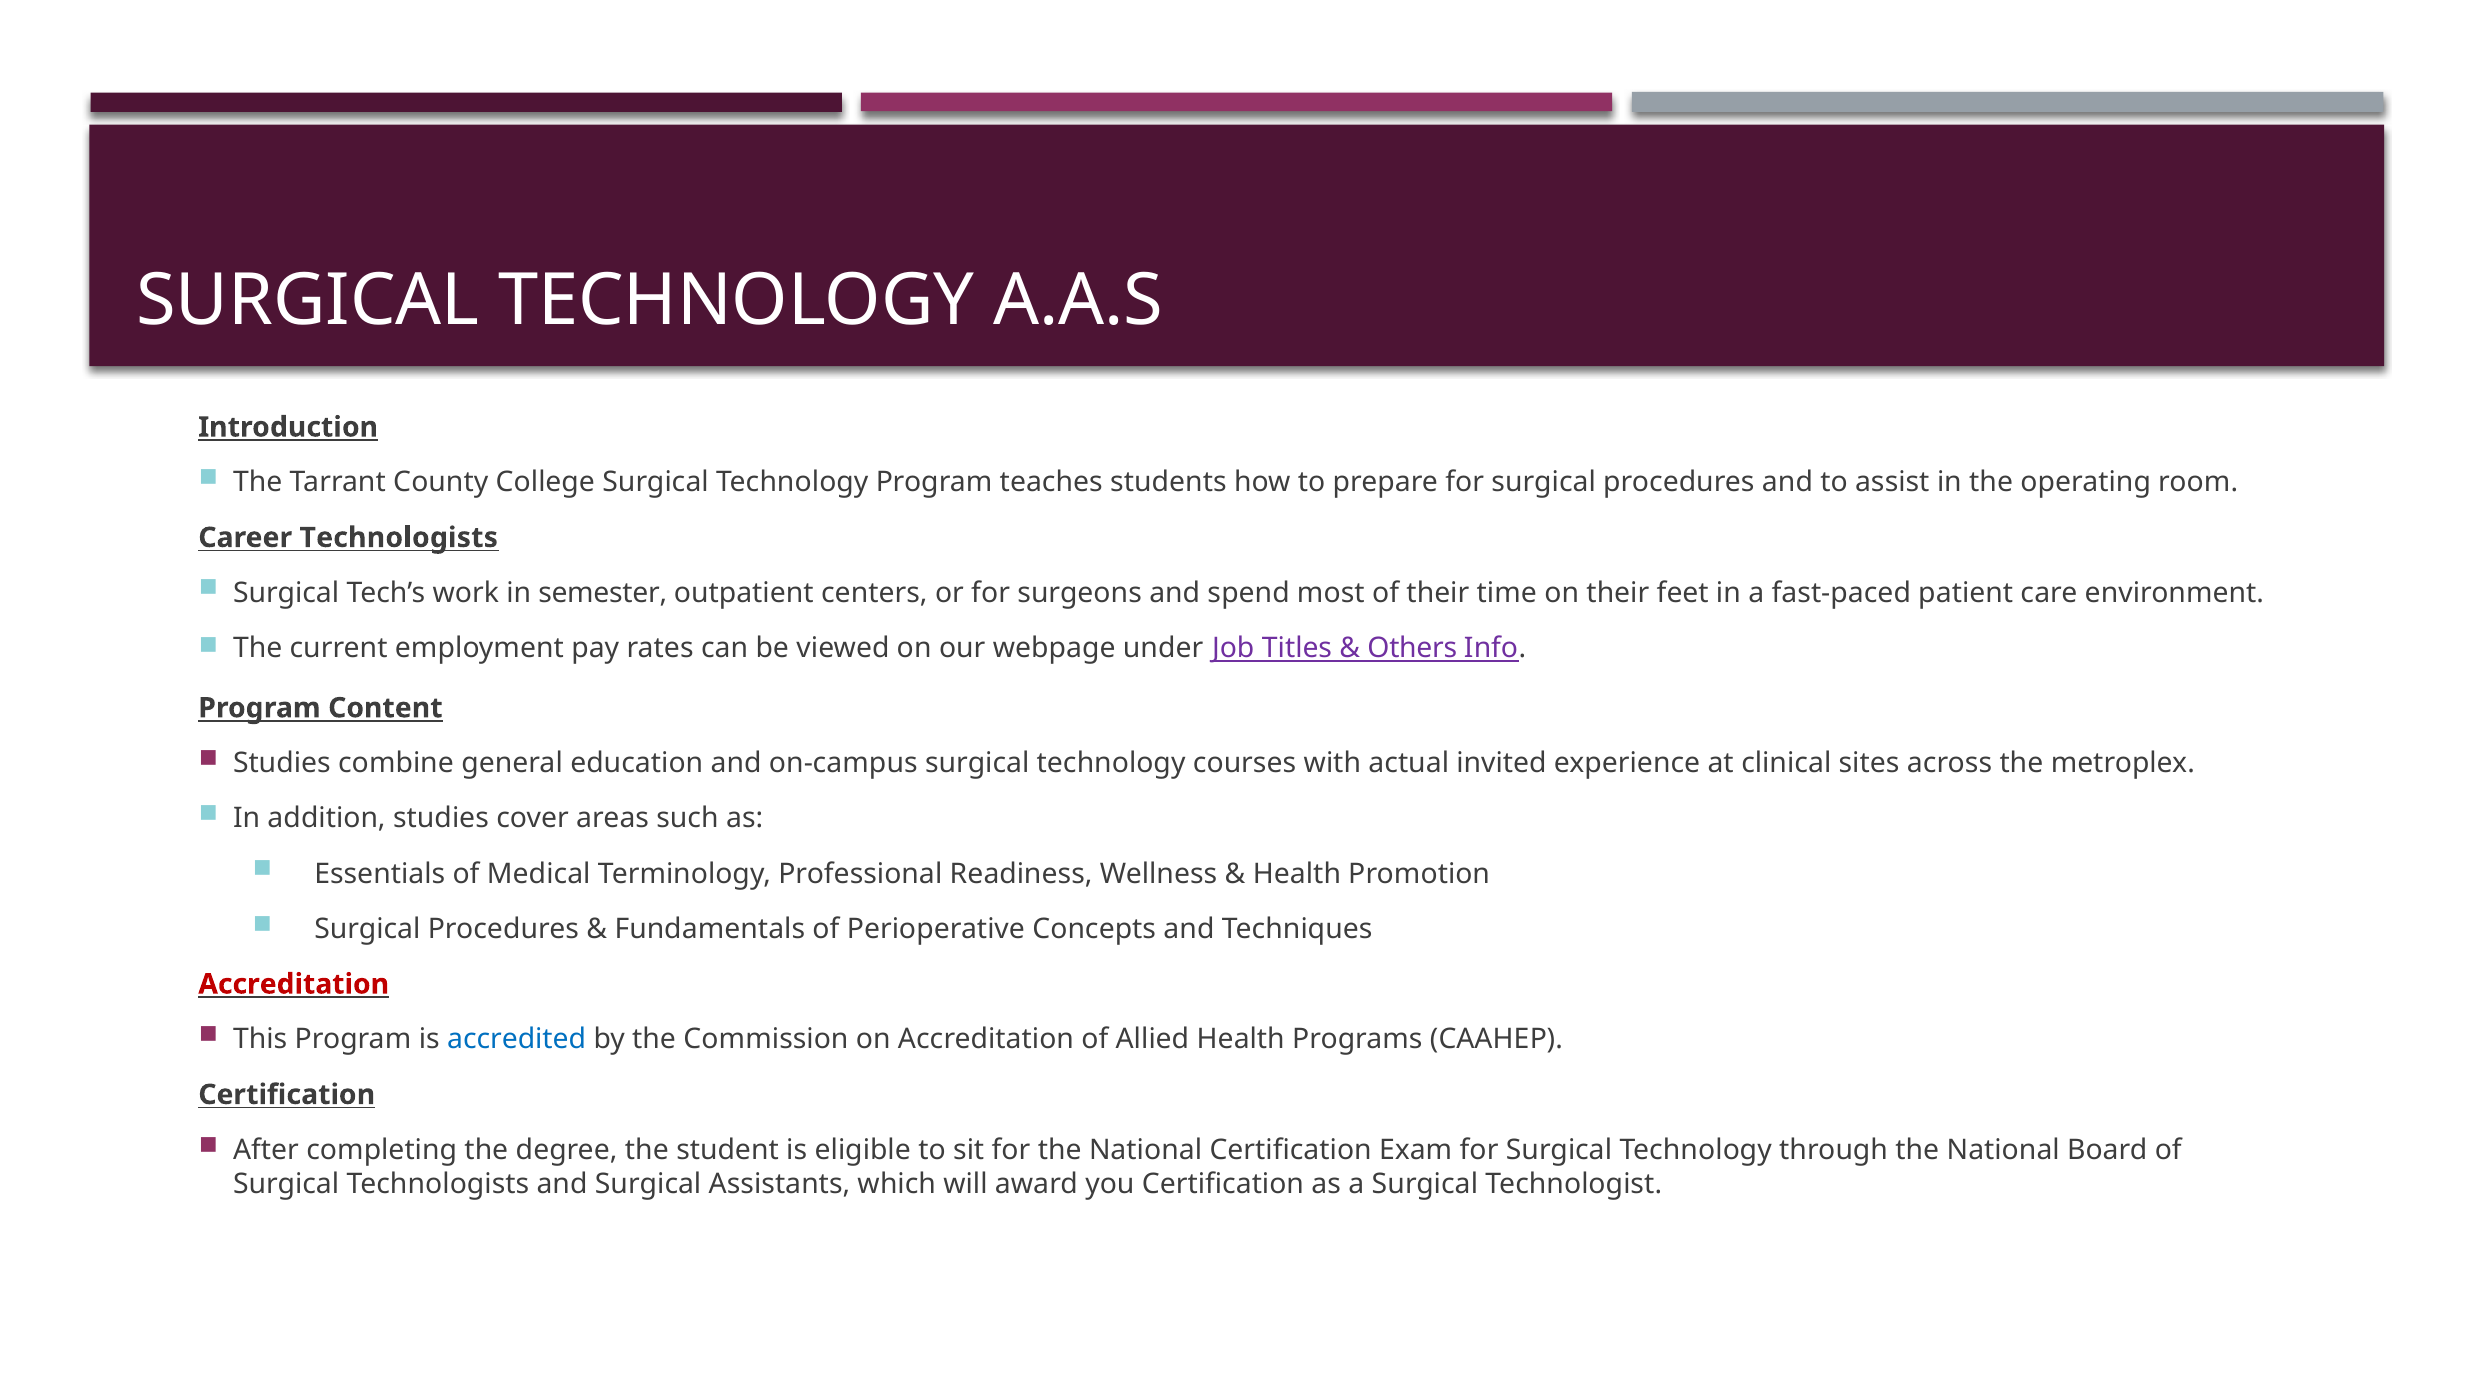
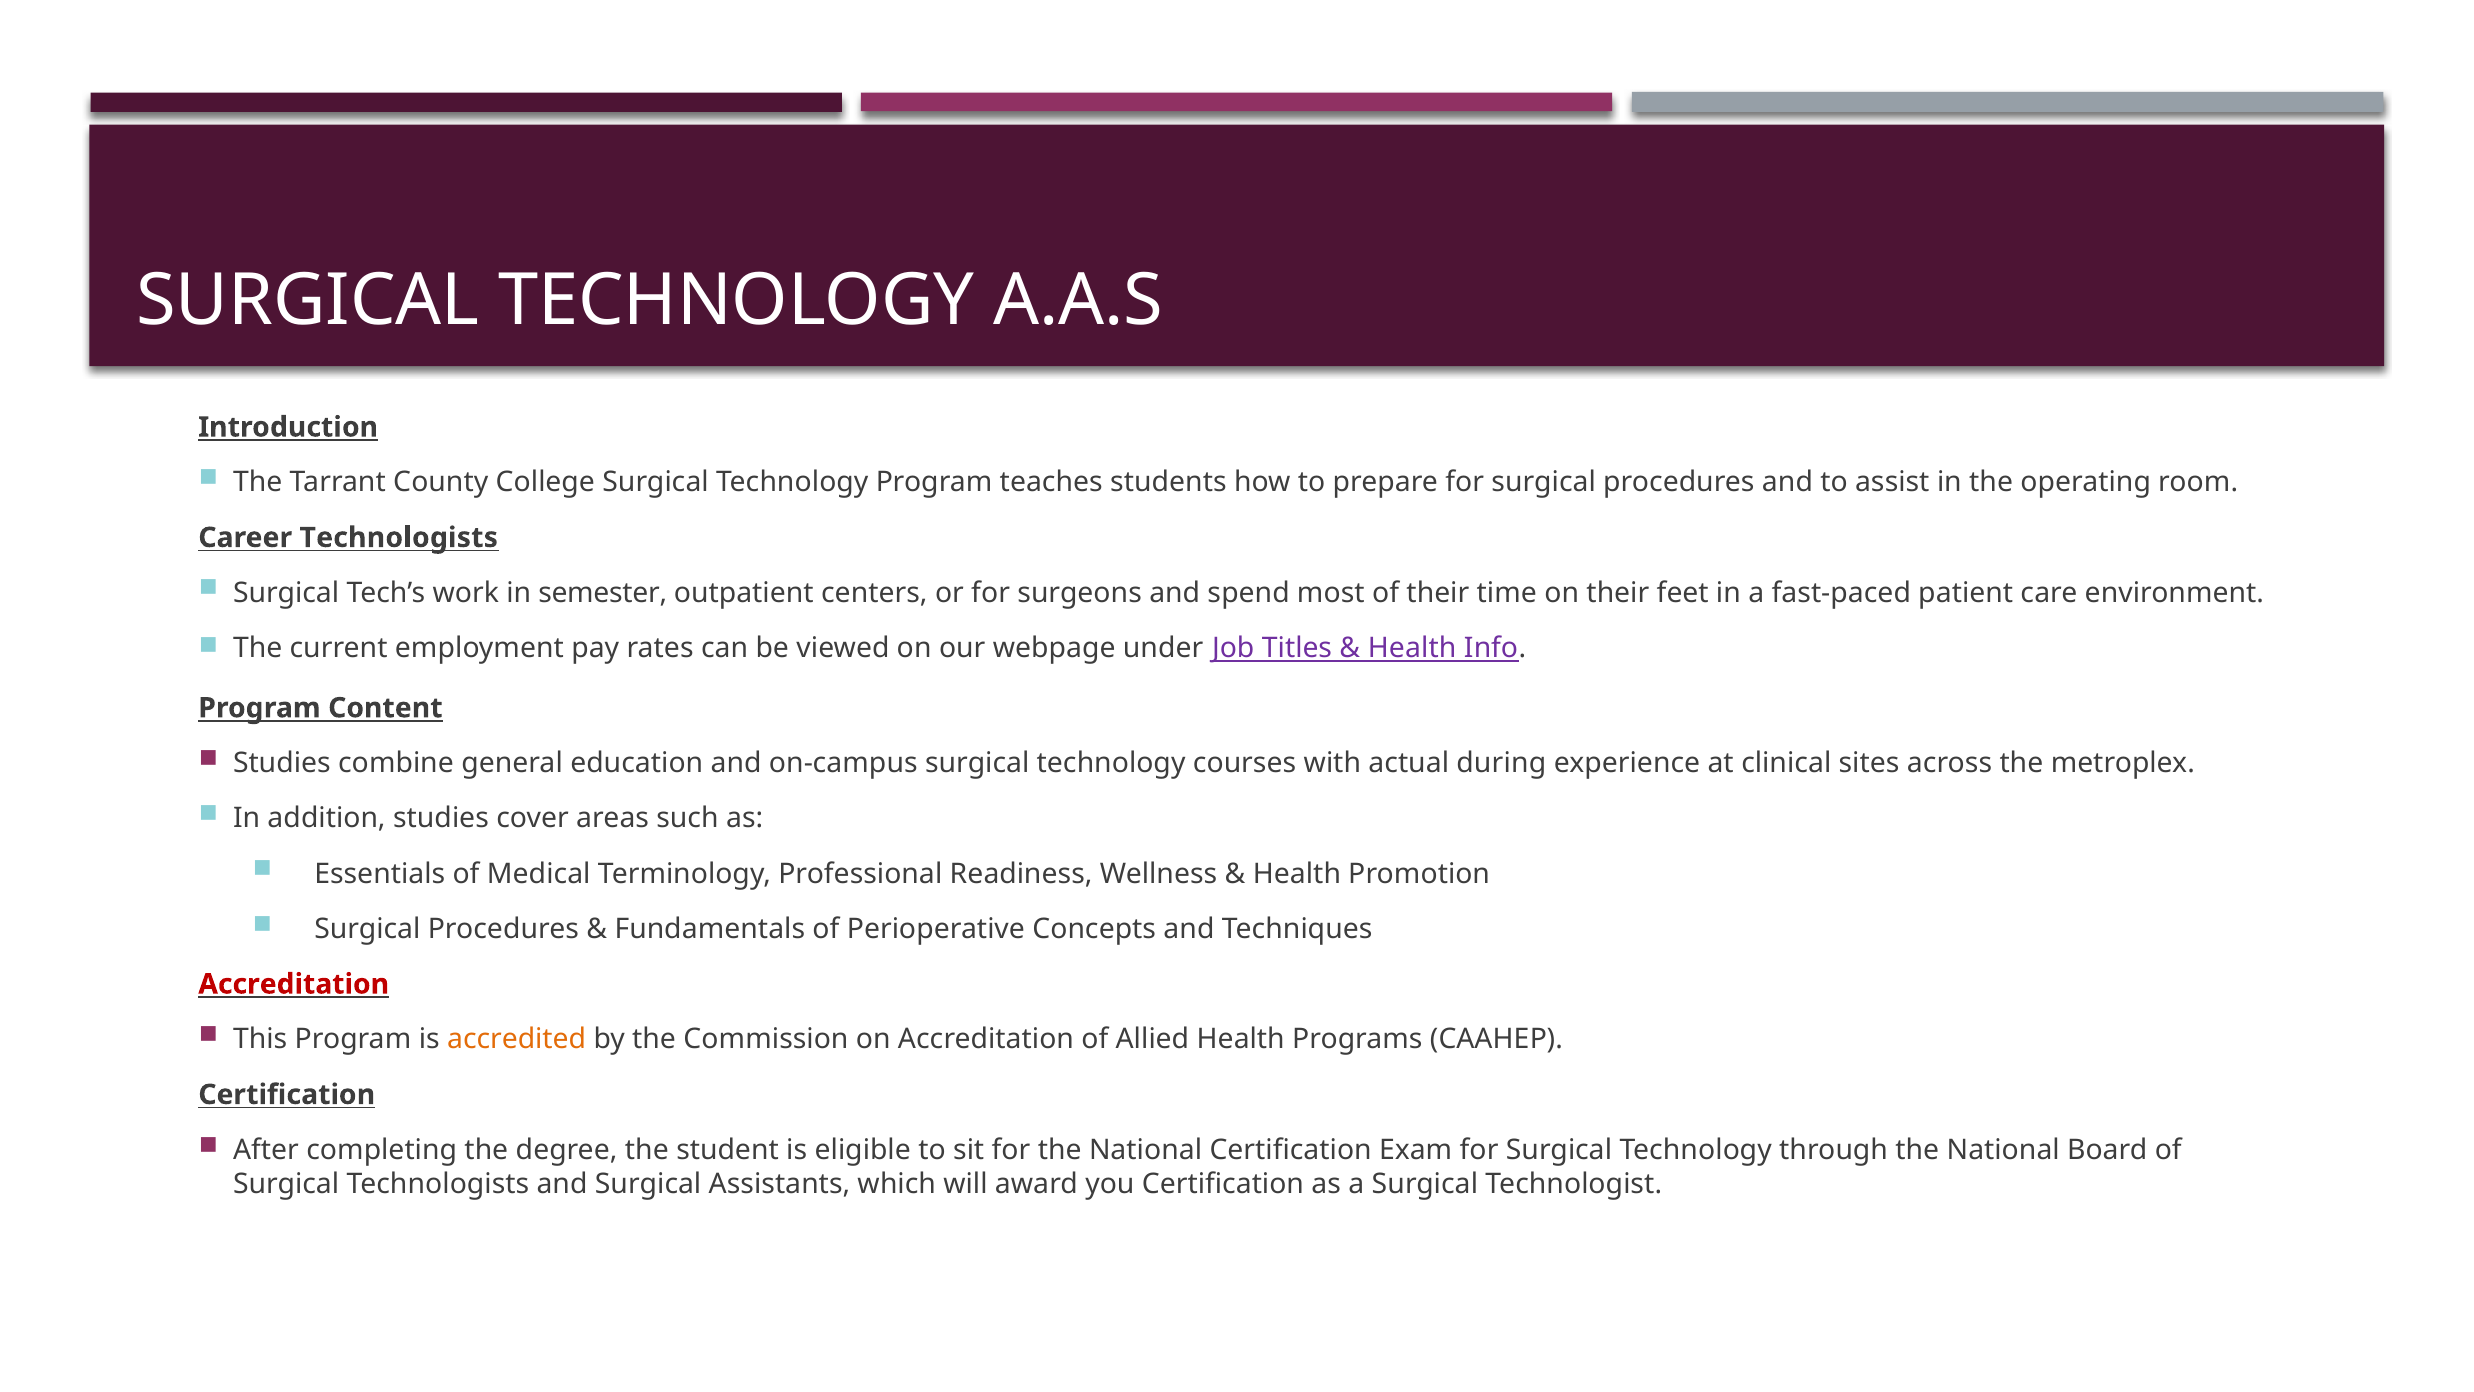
Others: Others -> Health (1412, 648)
invited: invited -> during (1501, 763)
accredited colour: blue -> orange (517, 1039)
